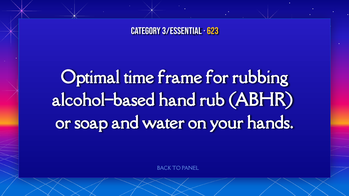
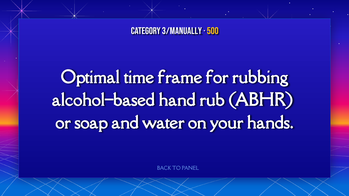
3/Essential: 3/Essential -> 3/Manually (182, 31)
623: 623 -> 500 (213, 31)
